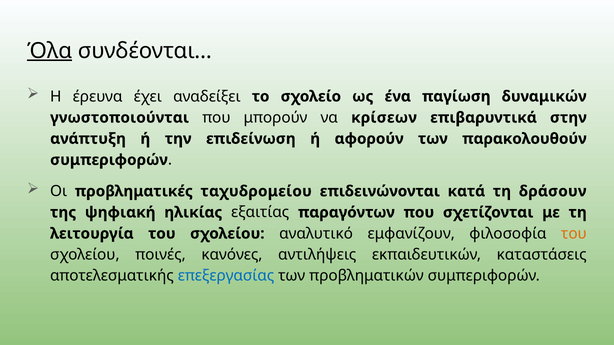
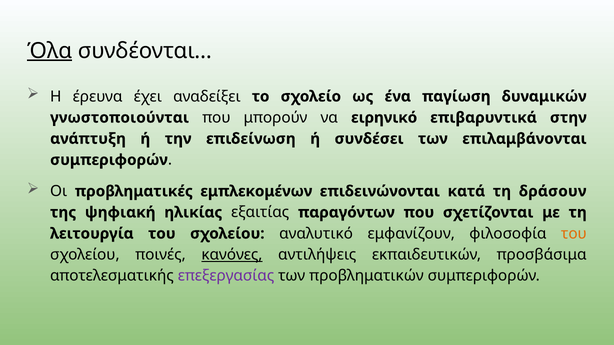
κρίσεων: κρίσεων -> ειρηνικό (384, 118)
αφορούν: αφορούν -> συνδέσει (369, 139)
παρακολουθούν: παρακολουθούν -> επιλαμβάνονται (524, 139)
ταχυδρομείου: ταχυδρομείου -> εμπλεκομένων (256, 191)
κανόνες underline: none -> present (232, 255)
καταστάσεις: καταστάσεις -> προσβάσιμα (542, 255)
επεξεργασίας colour: blue -> purple (226, 276)
